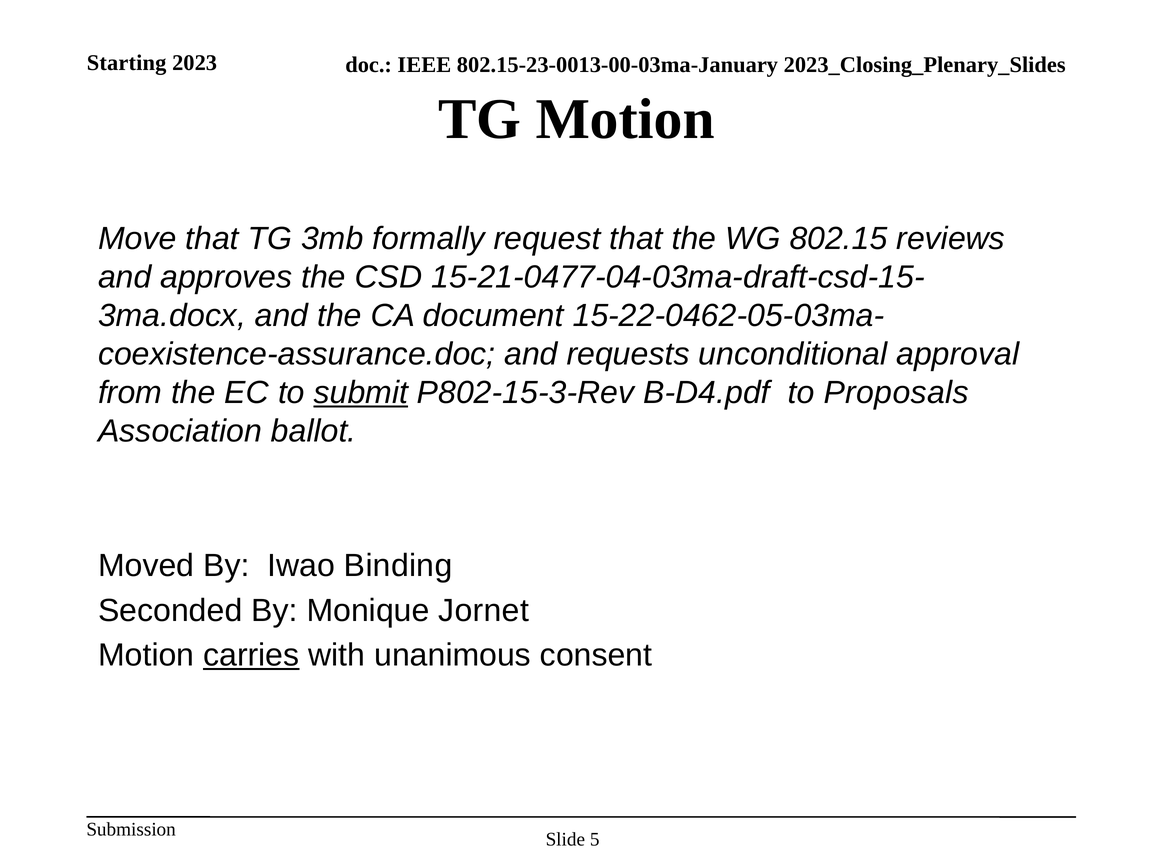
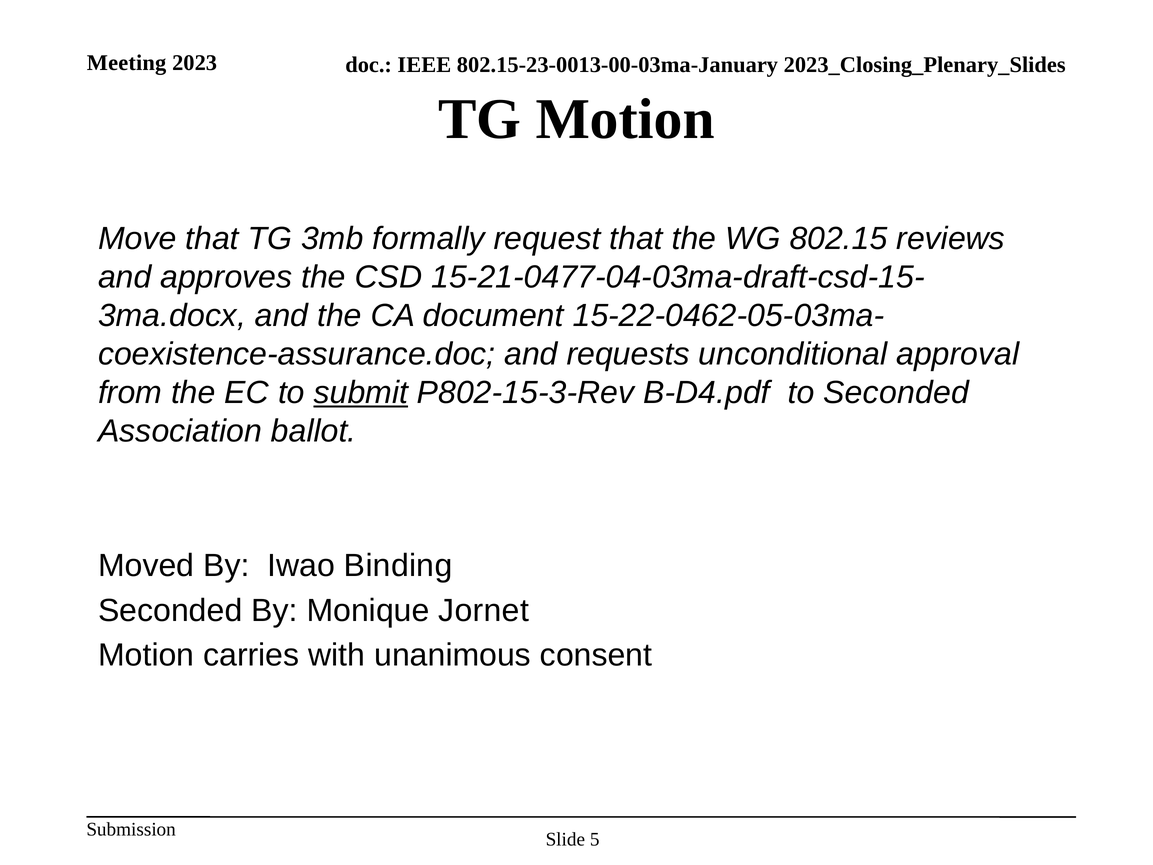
Starting: Starting -> Meeting (127, 63)
to Proposals: Proposals -> Seconded (896, 392)
carries underline: present -> none (251, 655)
